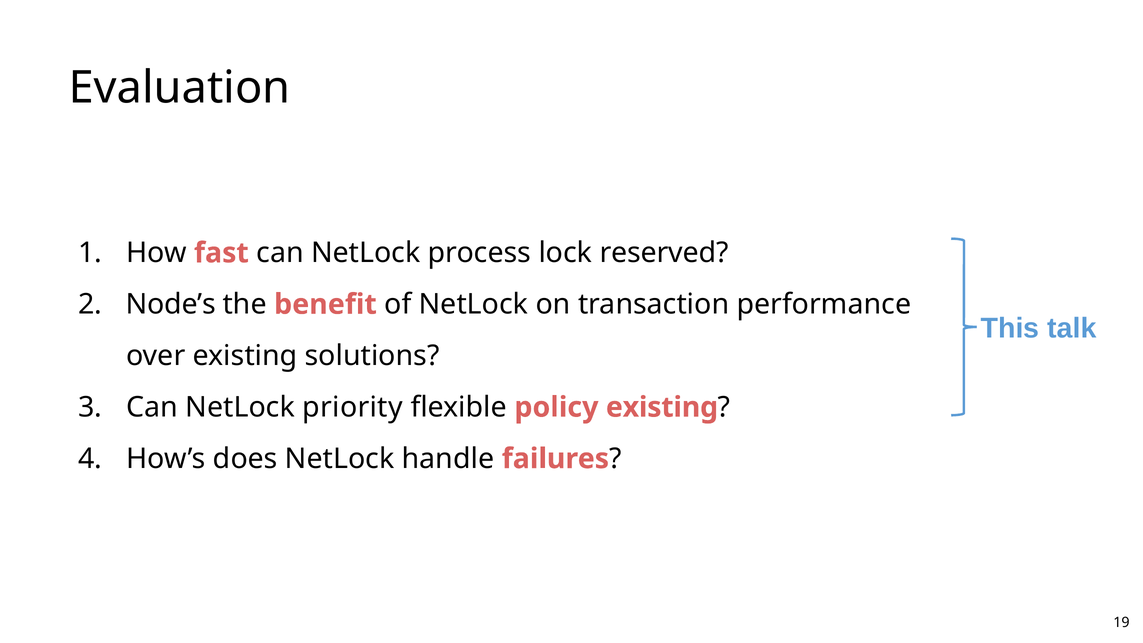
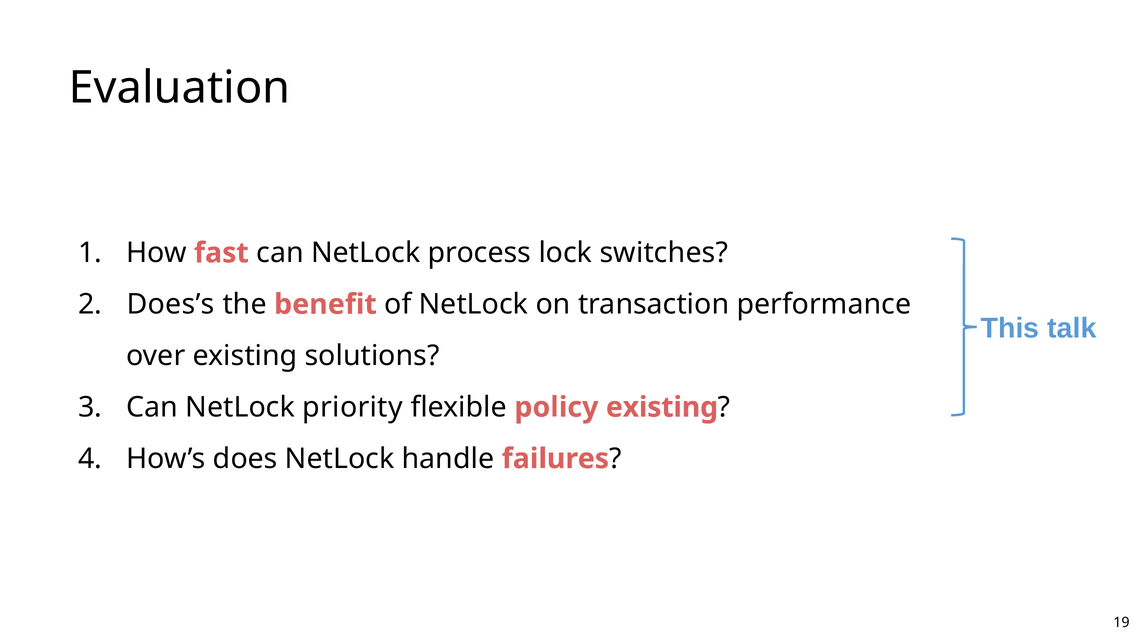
reserved: reserved -> switches (664, 253)
Node’s: Node’s -> Does’s (171, 304)
